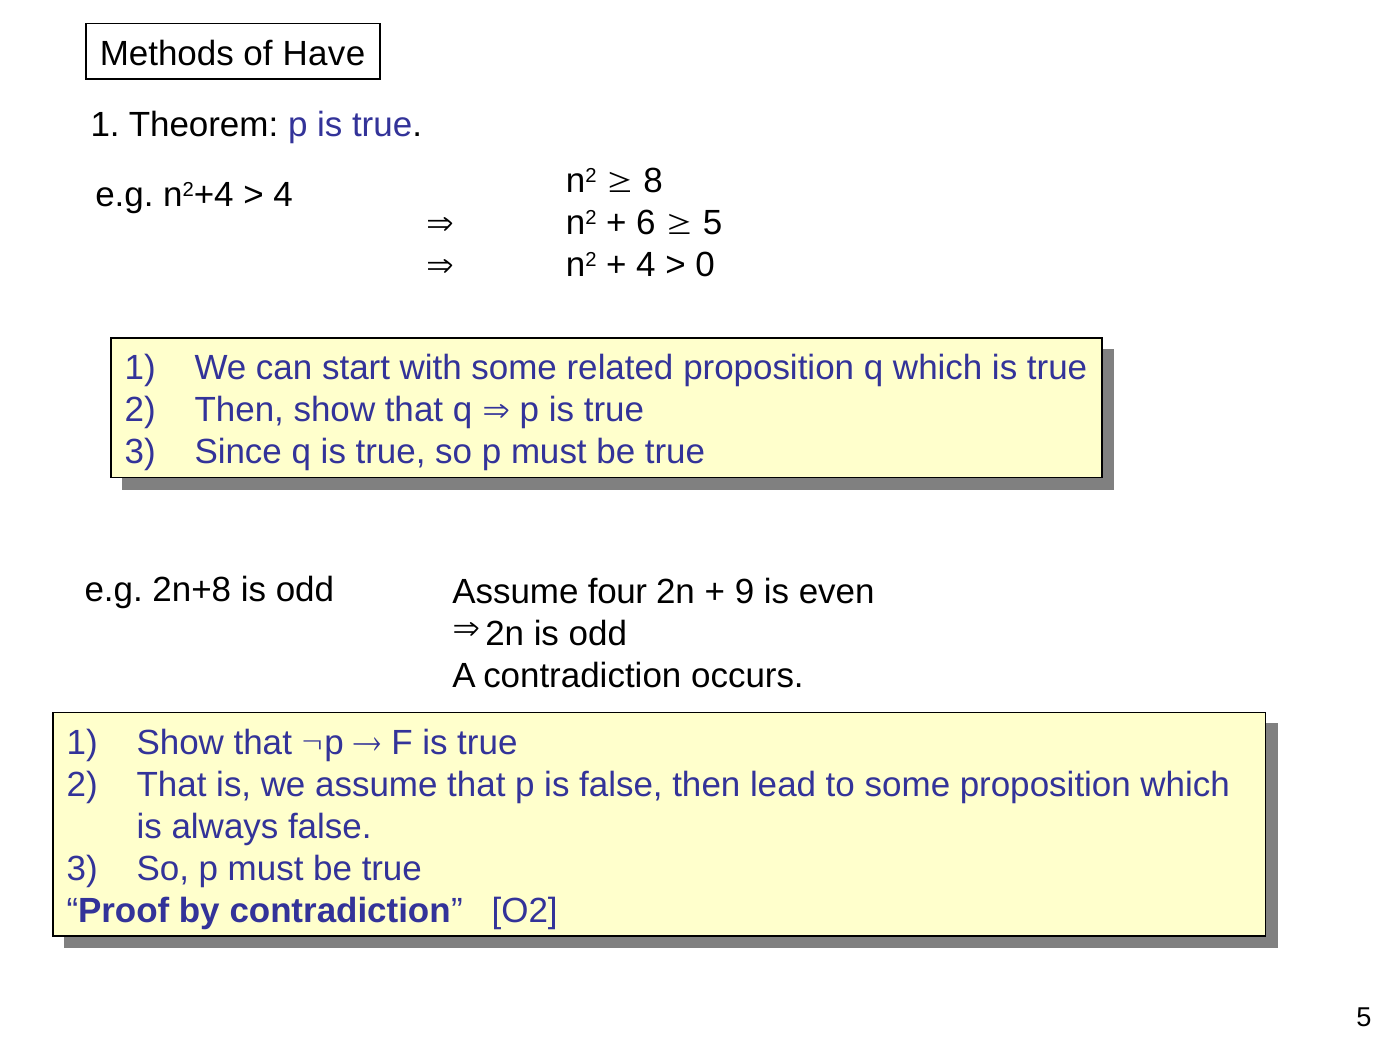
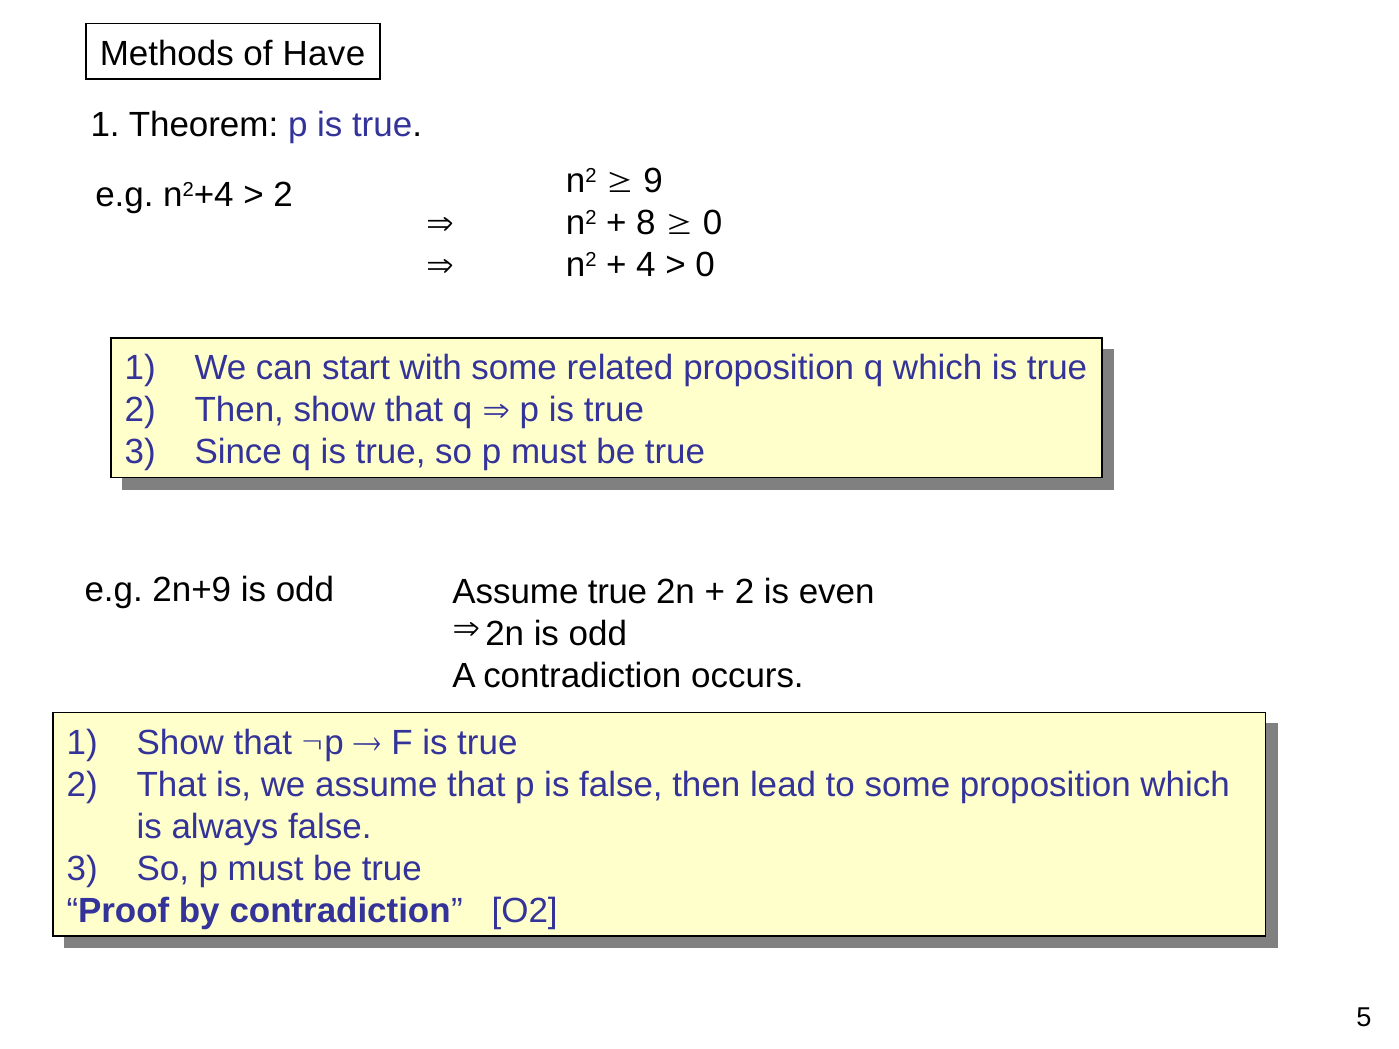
4: 4 -> 2 (283, 195)
8: 8 -> 9 (653, 181)
6: 6 -> 8 (646, 223)
5: 5 -> 0 (713, 223)
2n+8: 2n+8 -> 2n+9 (192, 590)
Assume four: four -> true (618, 592)
9: 9 -> 2 (745, 592)
